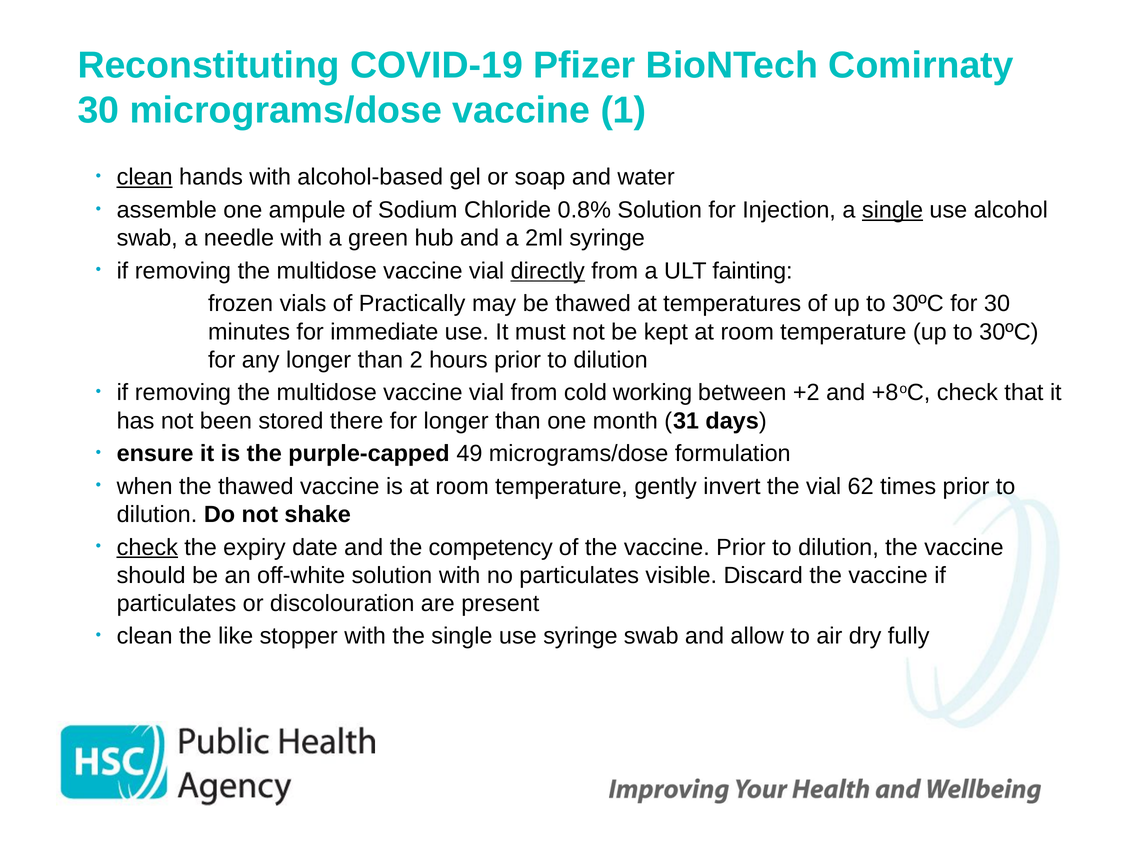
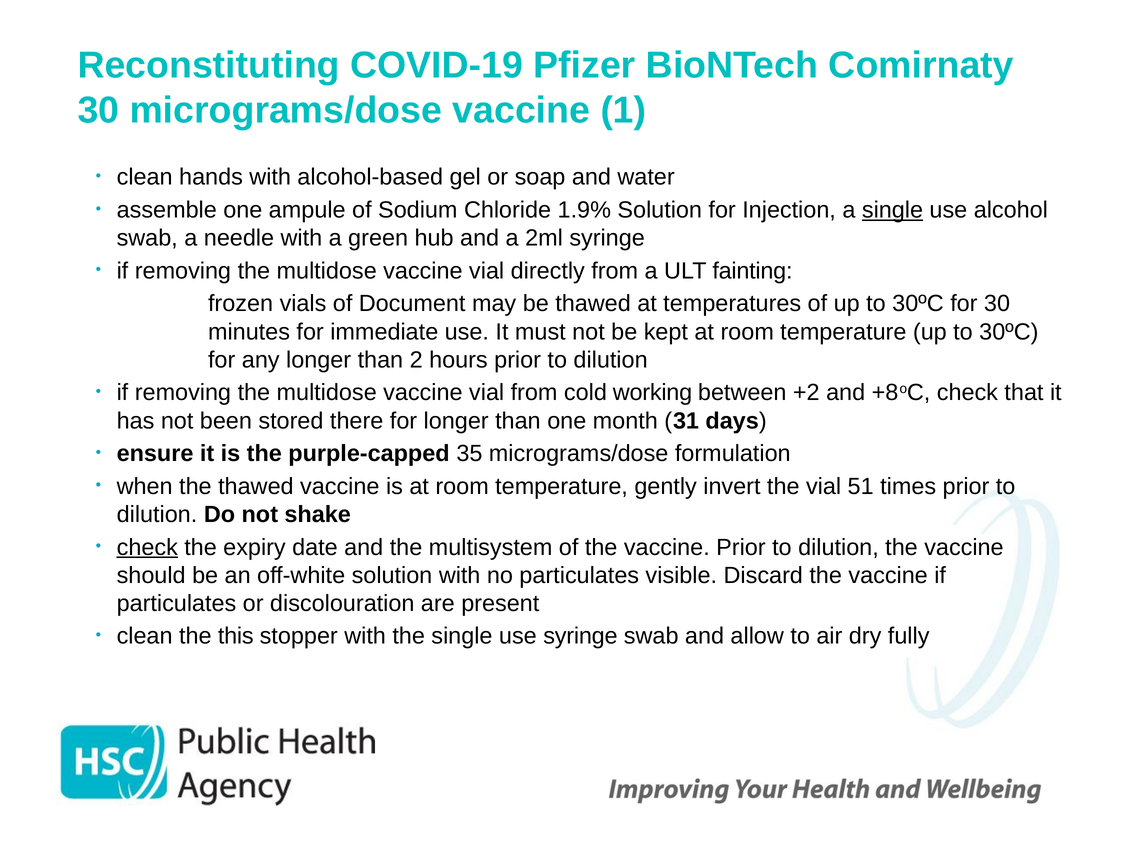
clean underline: present -> none (145, 177)
0.8%: 0.8% -> 1.9% (584, 210)
directly underline: present -> none (548, 271)
Practically: Practically -> Document (412, 304)
49: 49 -> 35 (469, 454)
62: 62 -> 51 (861, 487)
competency: competency -> multisystem (491, 548)
like: like -> this (236, 637)
